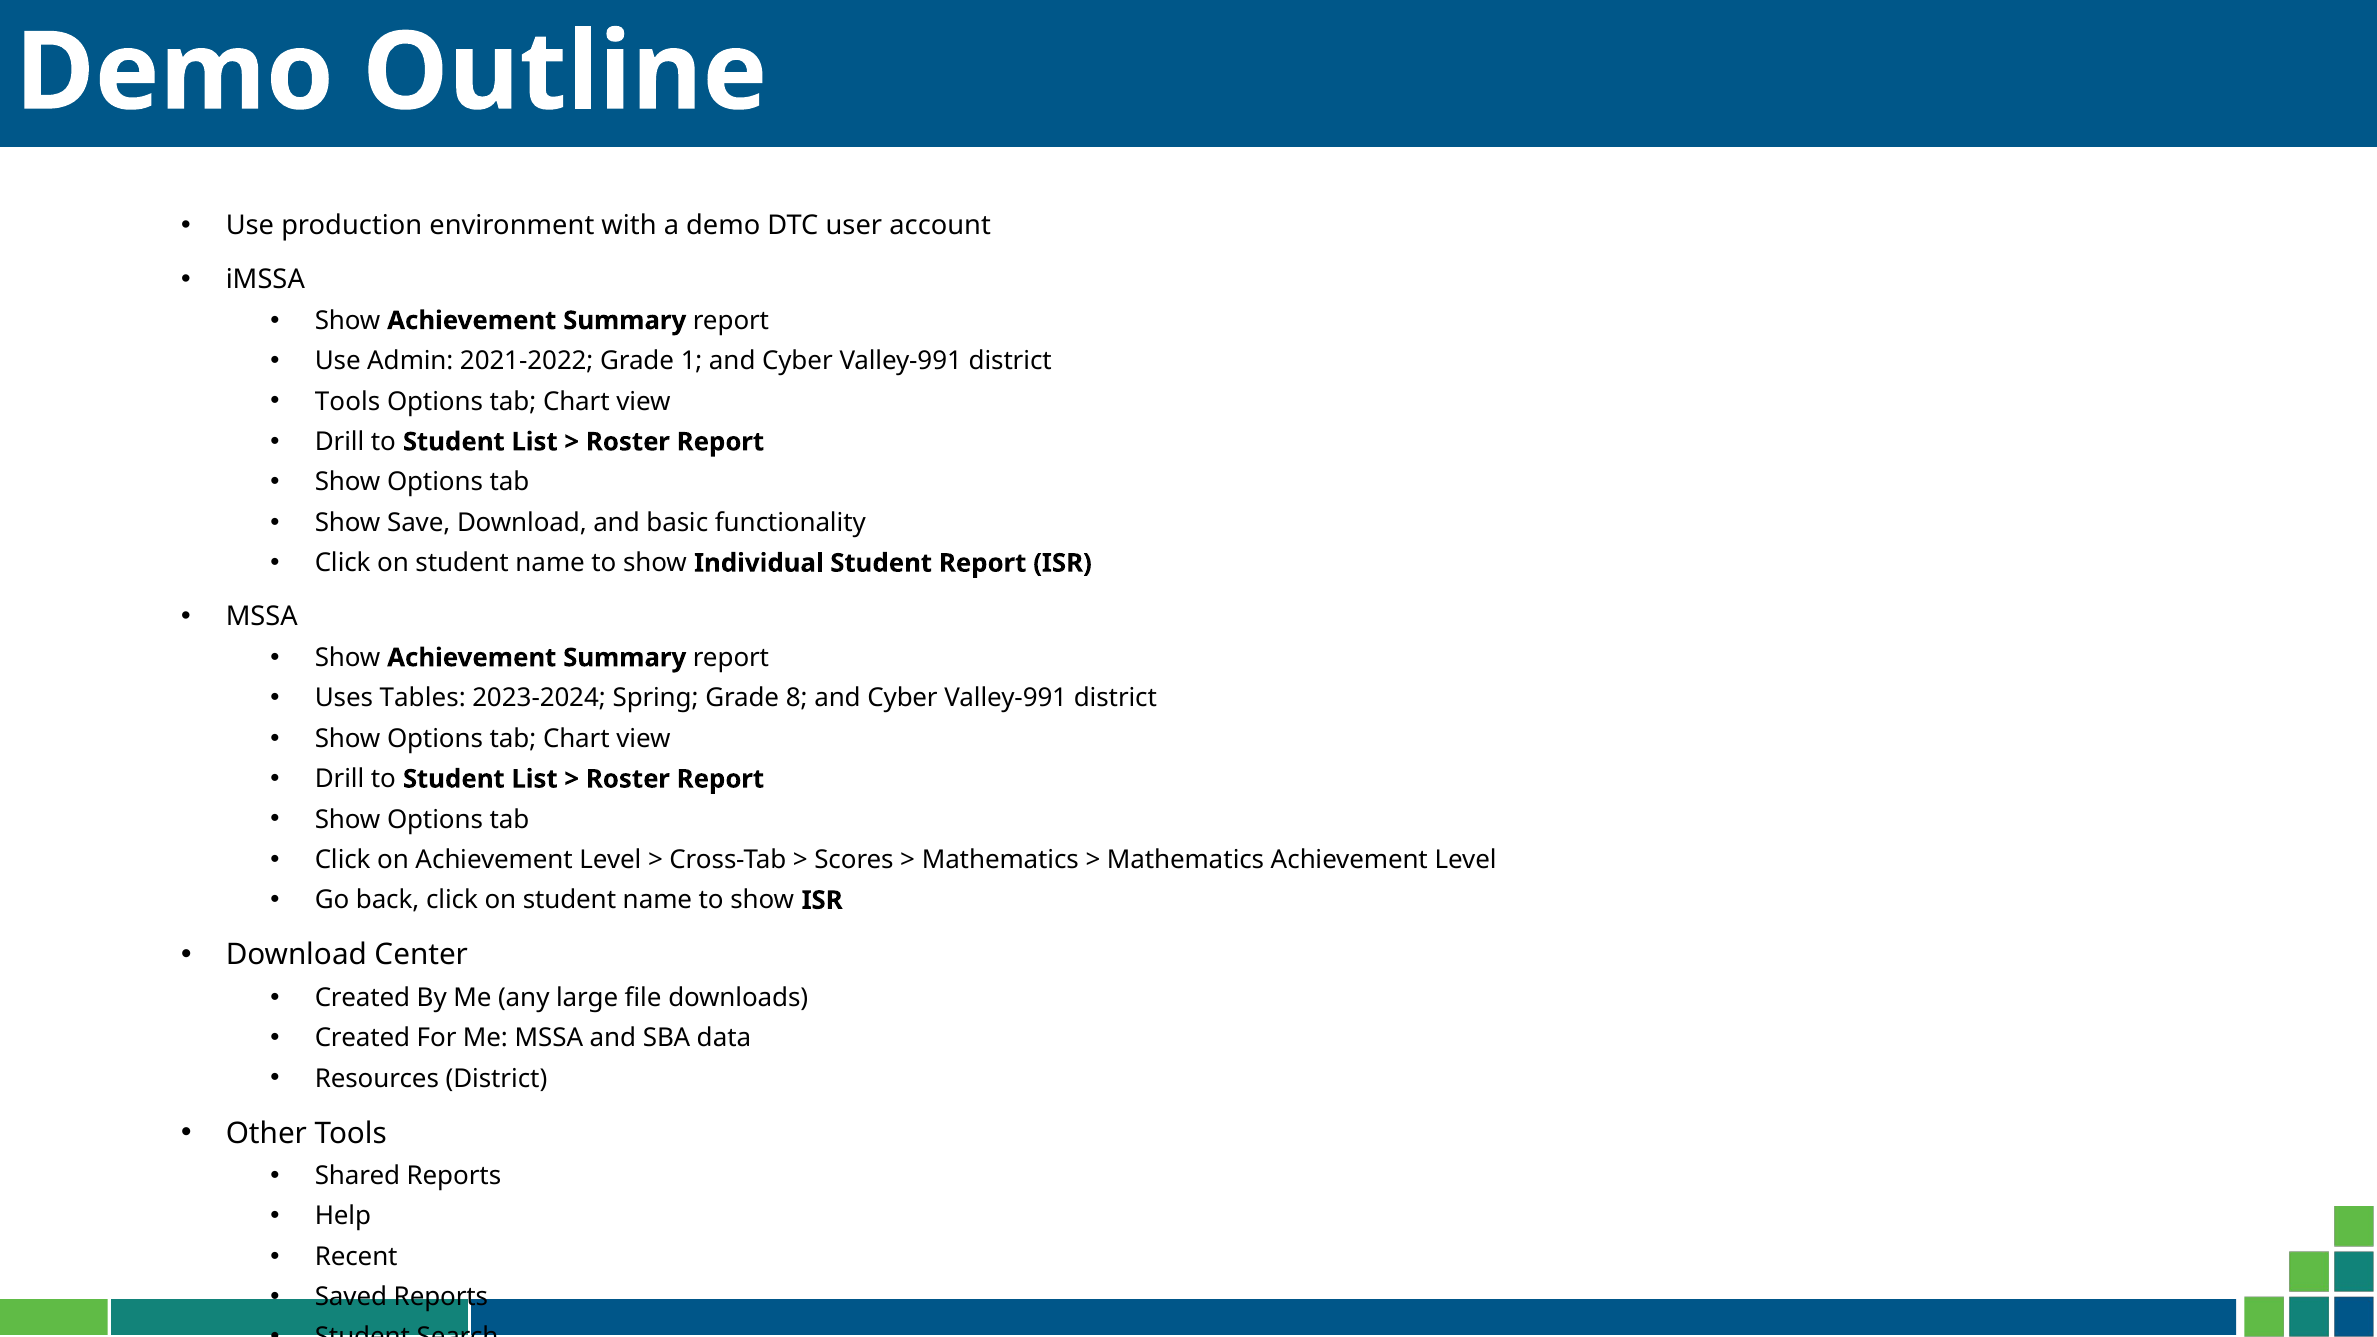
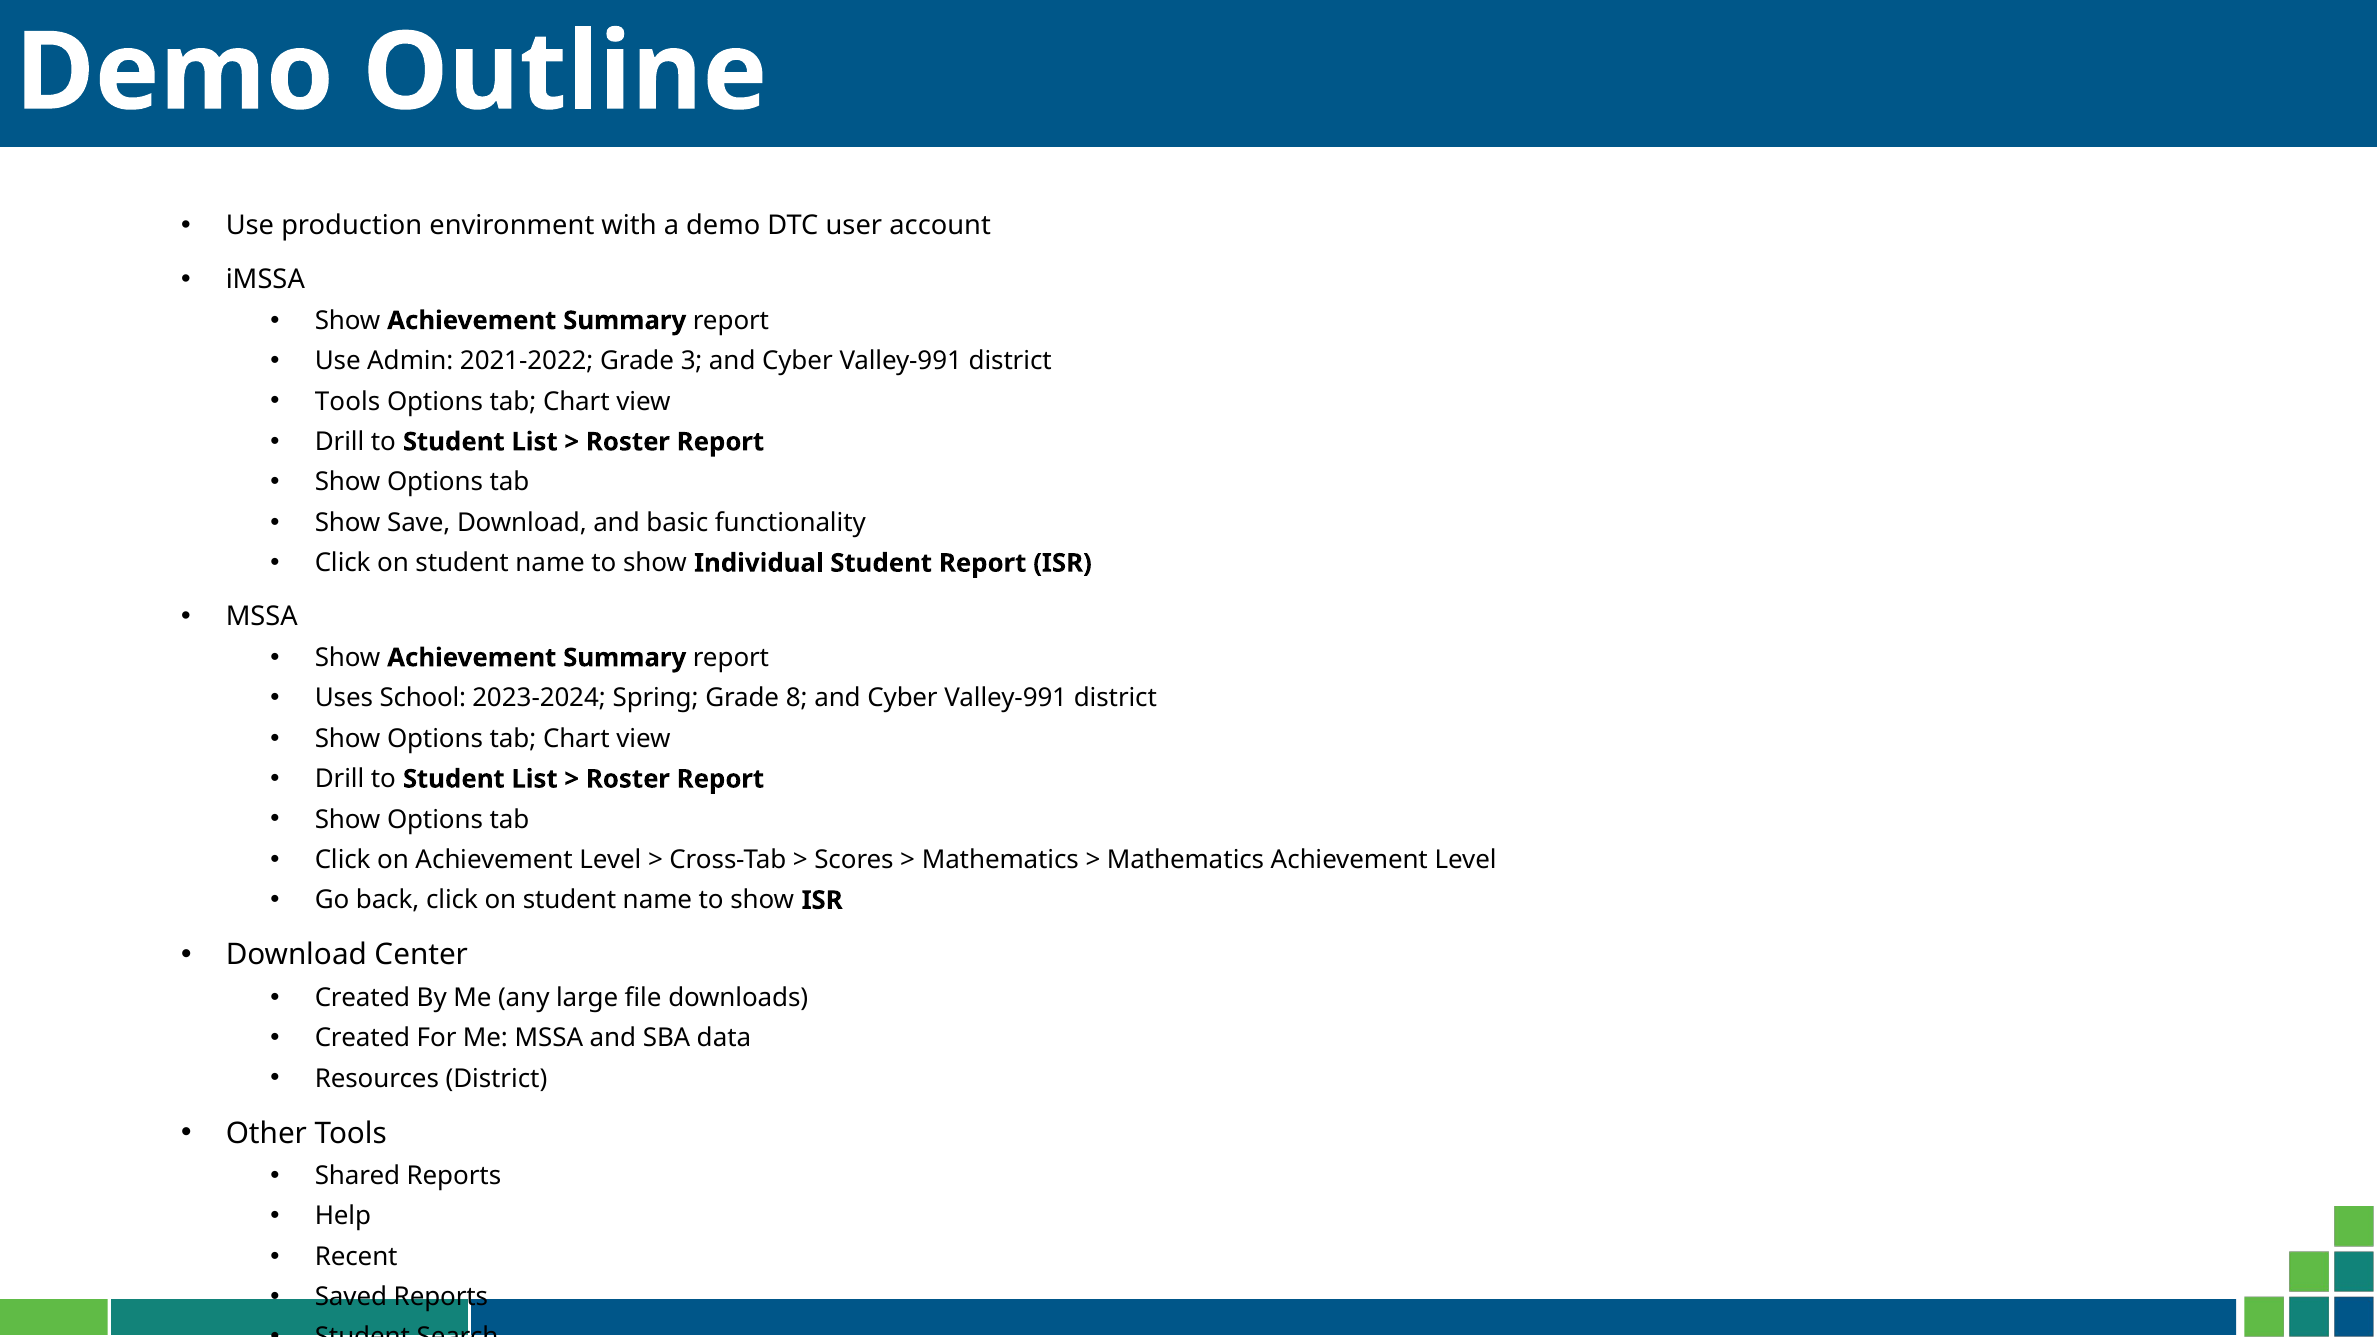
1: 1 -> 3 (692, 361)
Tables: Tables -> School (423, 698)
